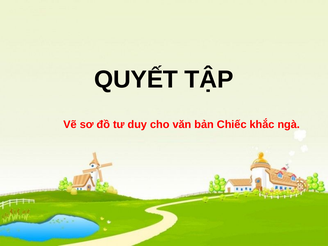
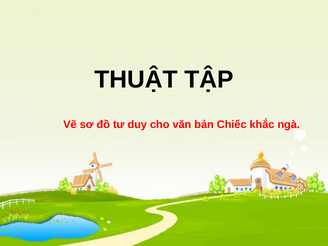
QUYẾT: QUYẾT -> THUẬT (136, 80)
